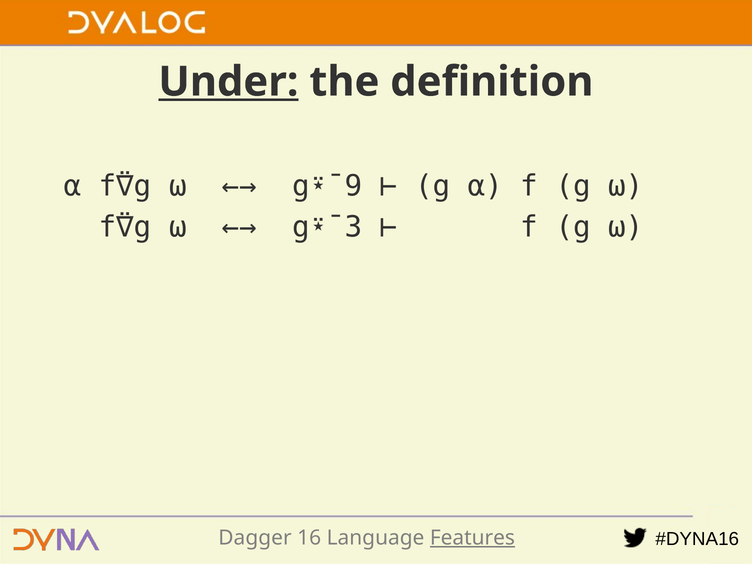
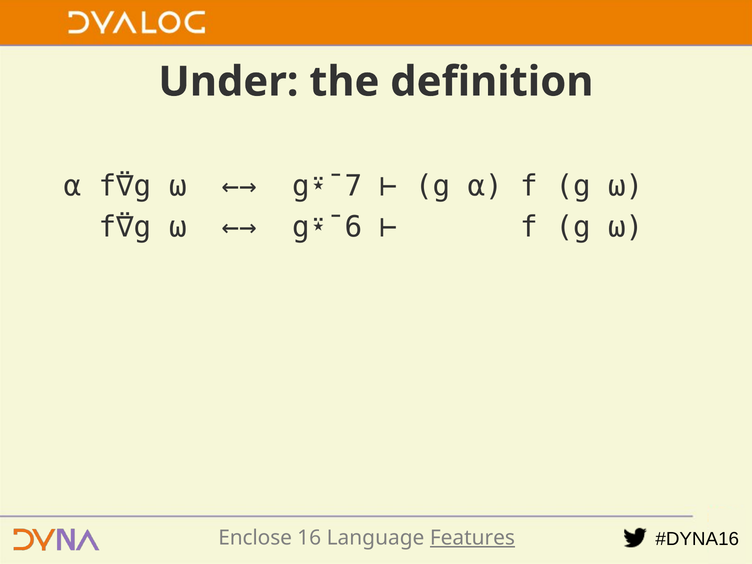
Under underline: present -> none (228, 82)
g⍣¯9: g⍣¯9 -> g⍣¯7 (327, 186)
g⍣¯3: g⍣¯3 -> g⍣¯6 (327, 227)
Dagger: Dagger -> Enclose (255, 538)
